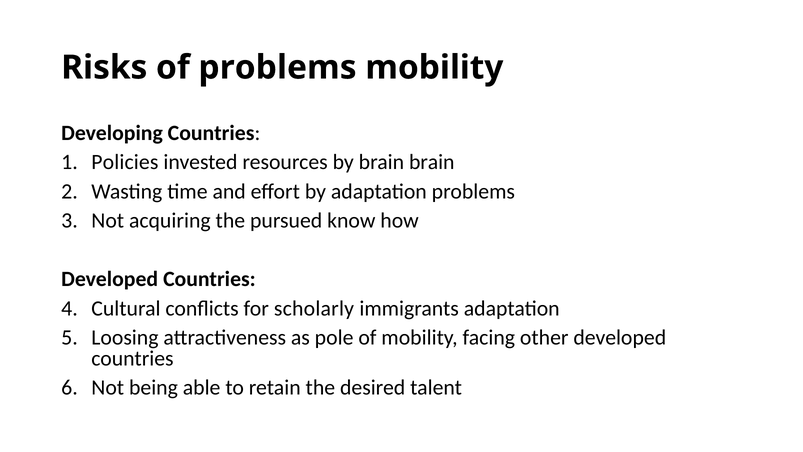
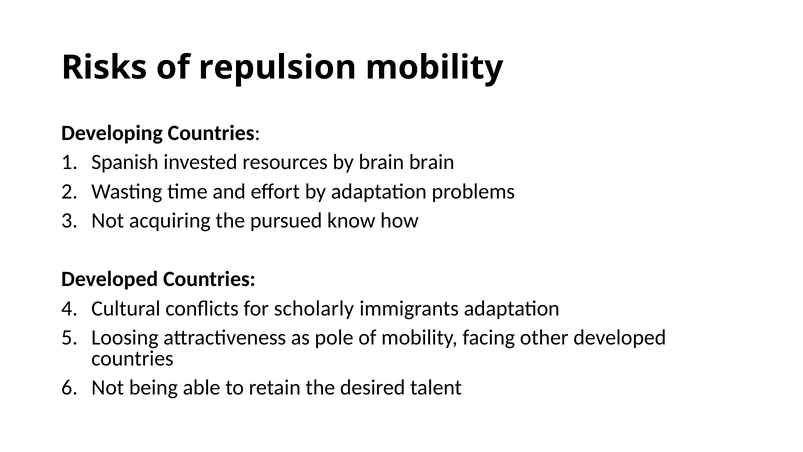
of problems: problems -> repulsion (278, 67)
Policies: Policies -> Spanish (125, 162)
